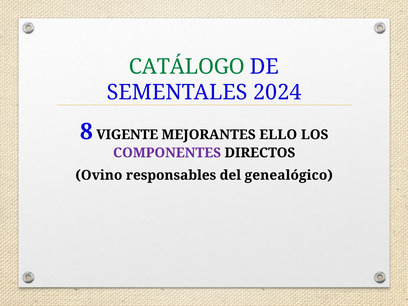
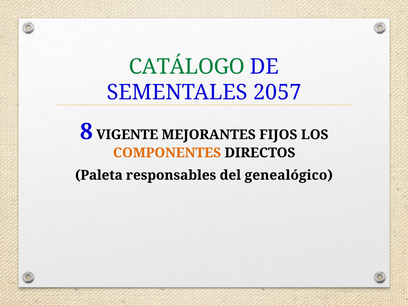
2024: 2024 -> 2057 (277, 92)
ELLO: ELLO -> FIJOS (278, 135)
COMPONENTES colour: purple -> orange (167, 153)
Ovino: Ovino -> Paleta (99, 175)
